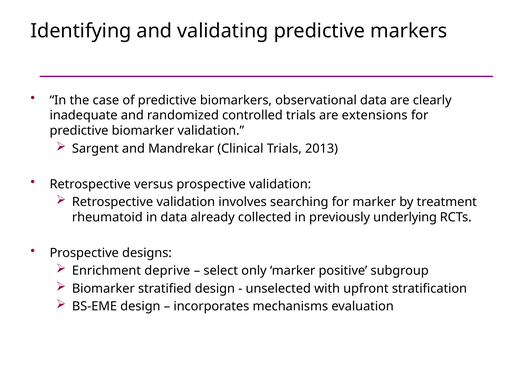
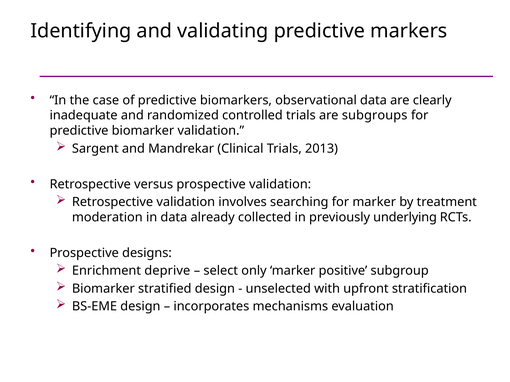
extensions: extensions -> subgroups (375, 116)
rheumatoid: rheumatoid -> moderation (107, 218)
